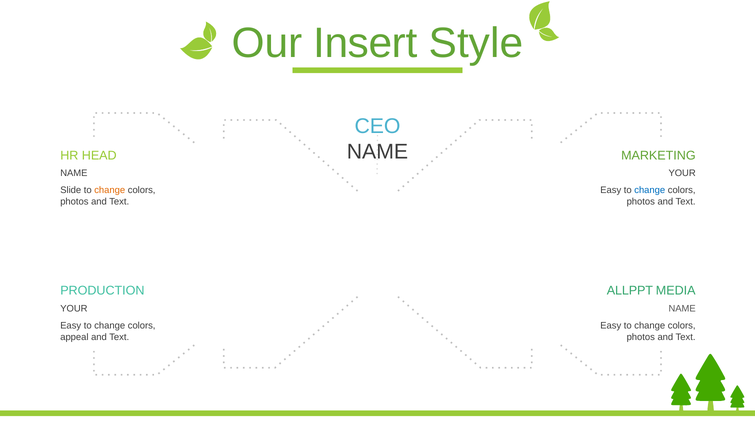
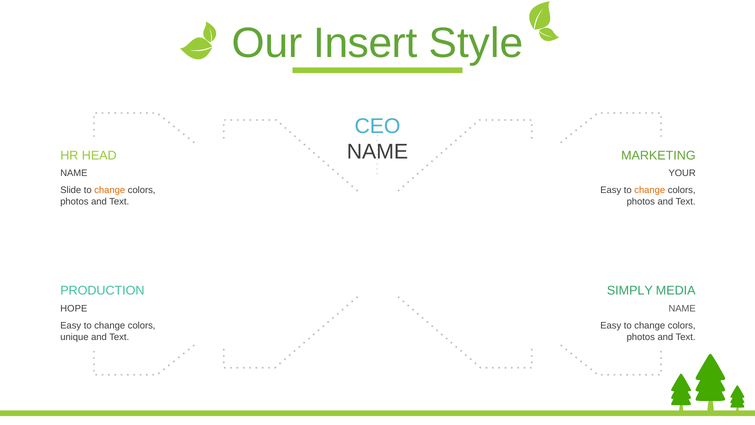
change colour: blue -> orange (650, 190)
ALLPPT: ALLPPT -> SIMPLY (630, 291)
YOUR: YOUR -> HOPE (74, 309)
appeal: appeal -> unique (74, 337)
